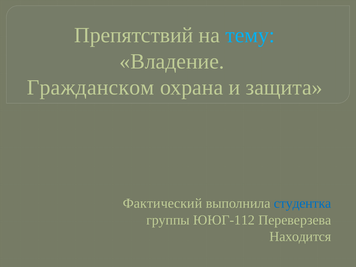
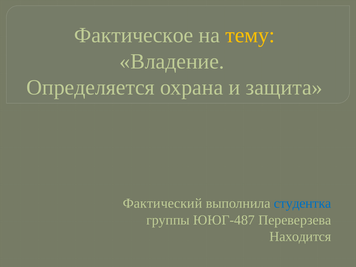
Препятствий: Препятствий -> Фактическое (134, 35)
тему colour: light blue -> yellow (250, 35)
Гражданском: Гражданском -> Определяется (91, 88)
ЮЮГ-112: ЮЮГ-112 -> ЮЮГ-487 (224, 220)
